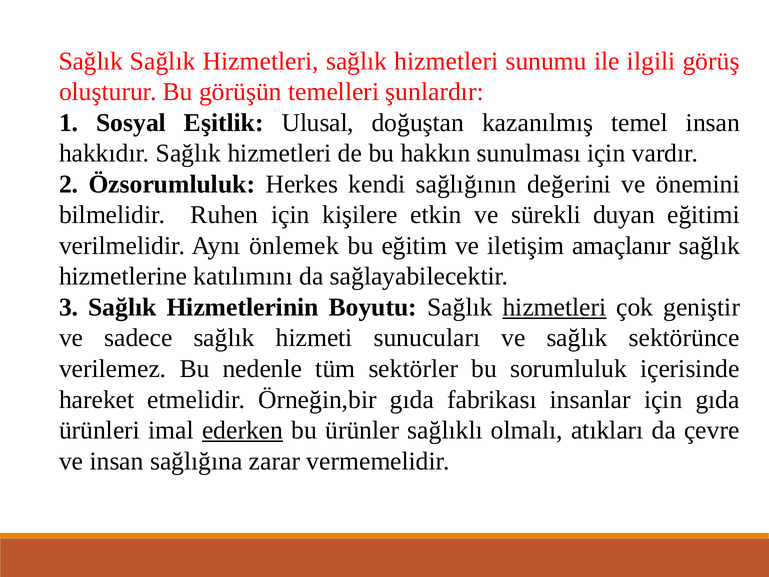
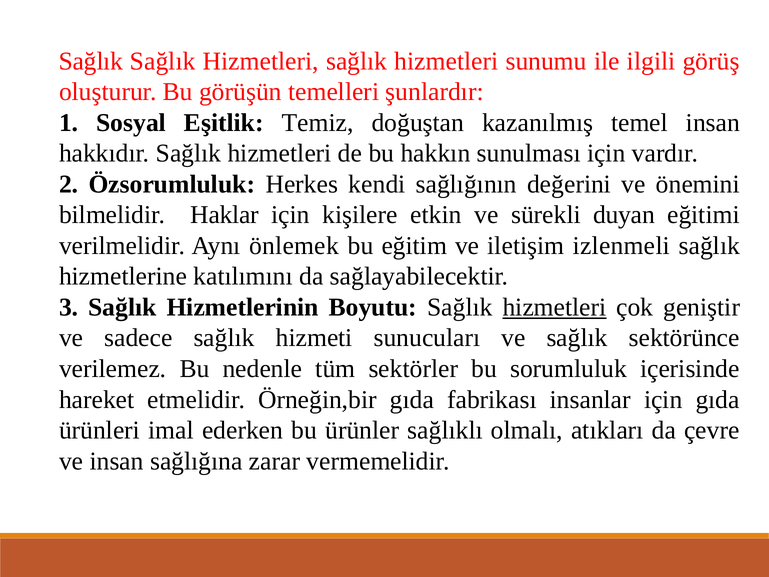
Ulusal: Ulusal -> Temiz (318, 123)
Ruhen: Ruhen -> Haklar (225, 215)
amaçlanır: amaçlanır -> izlenmeli (621, 246)
ederken underline: present -> none (243, 430)
